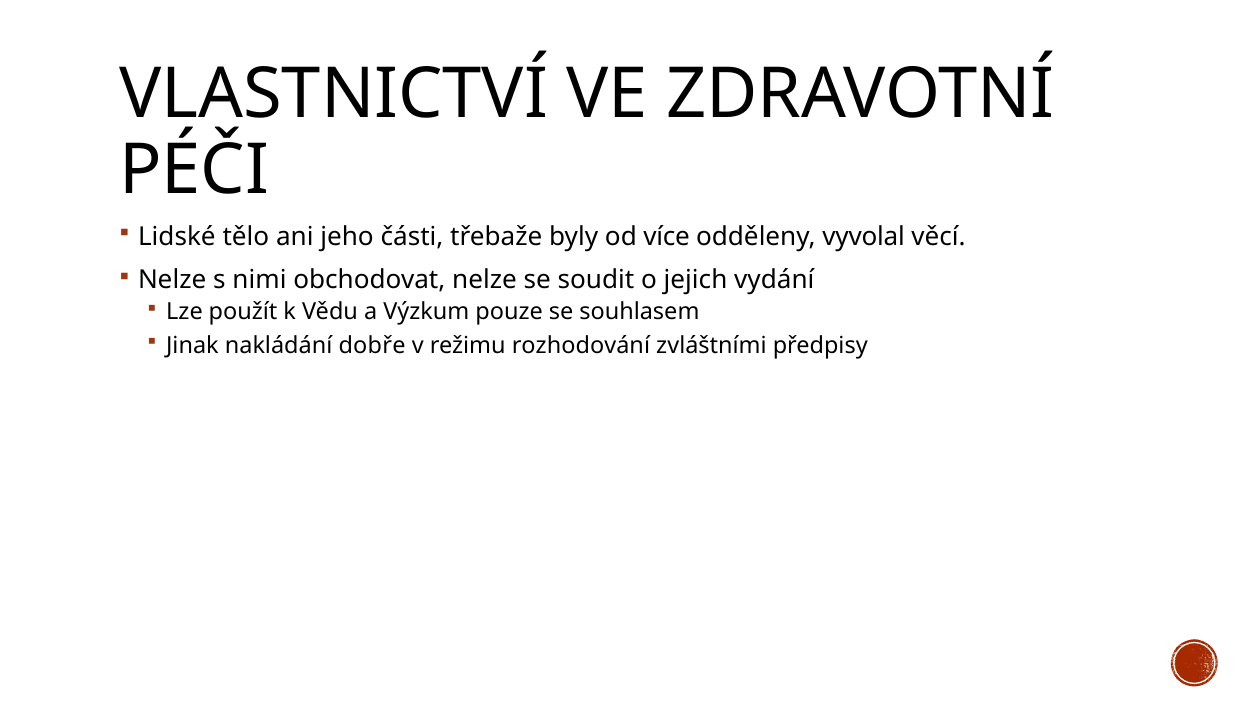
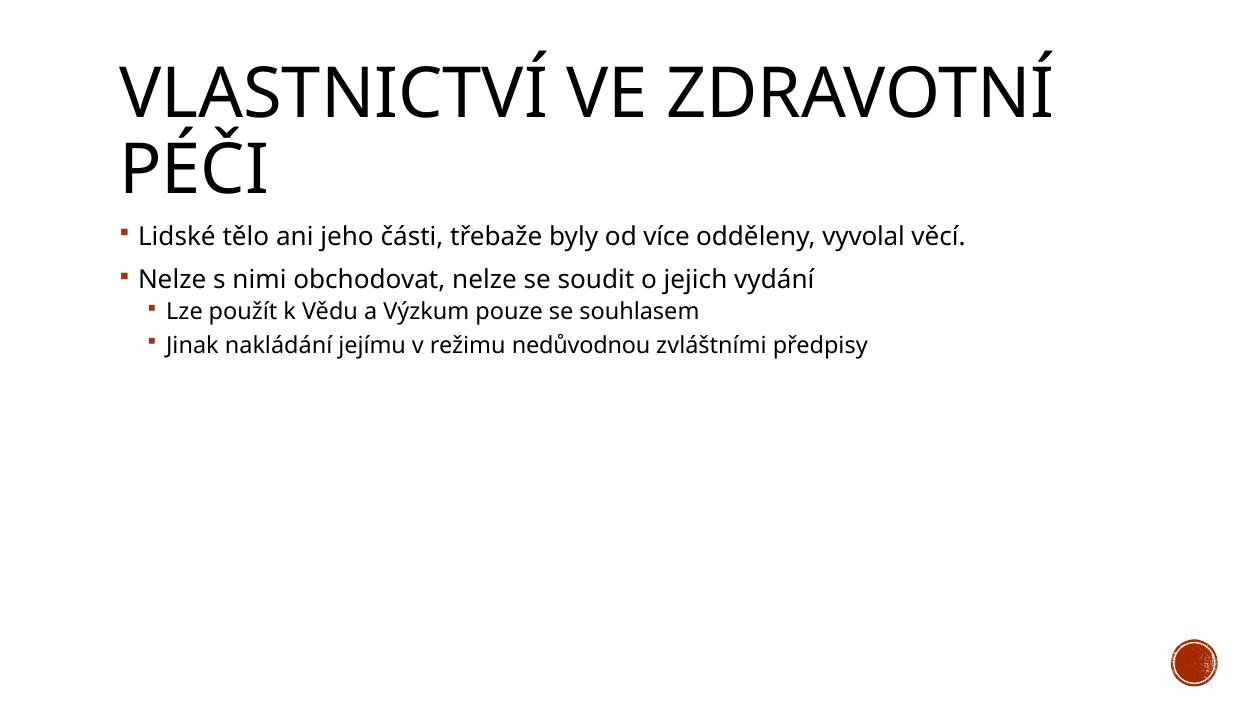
dobře: dobře -> jejímu (372, 345)
rozhodování: rozhodování -> nedůvodnou (581, 345)
